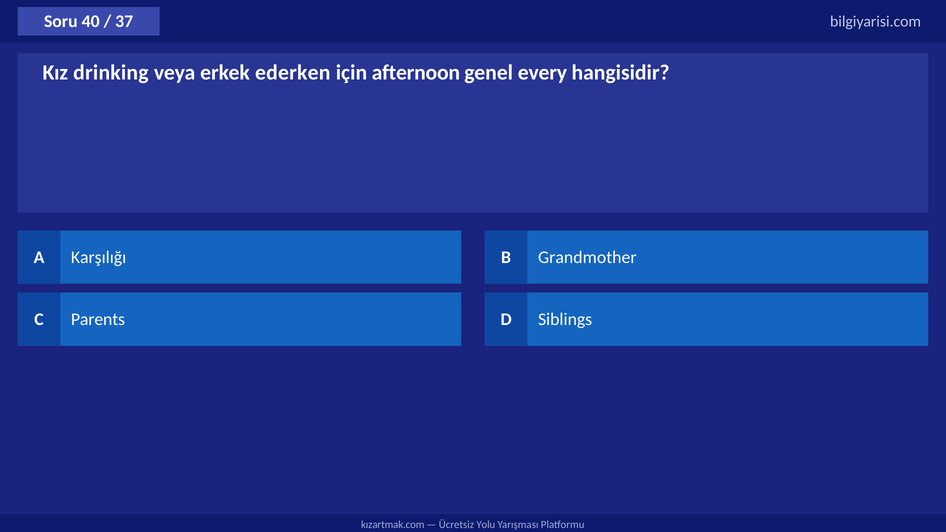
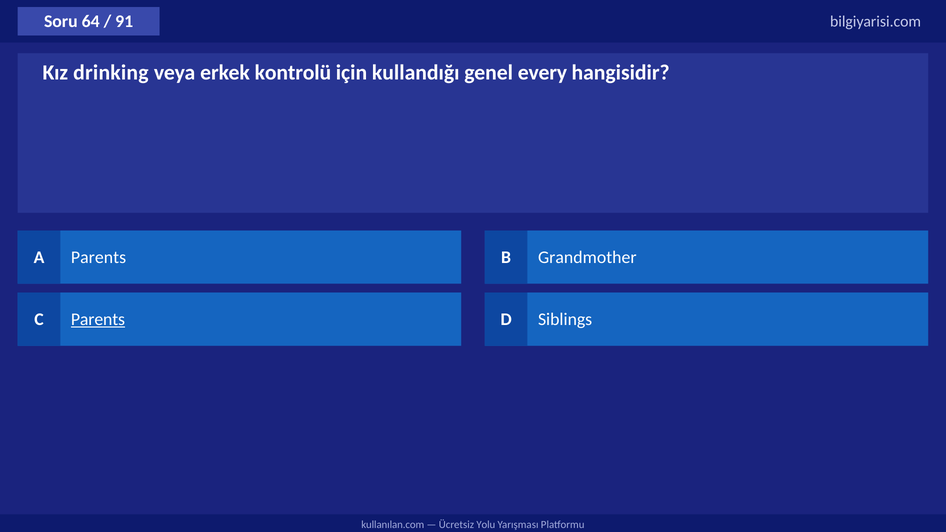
40: 40 -> 64 (91, 22)
37: 37 -> 91 (124, 22)
ederken: ederken -> kontrolü (293, 73)
afternoon: afternoon -> kullandığı (416, 73)
A Karşılığı: Karşılığı -> Parents (99, 257)
Parents underline: none -> present (98, 319)
kızartmak.com: kızartmak.com -> kullanılan.com (393, 525)
